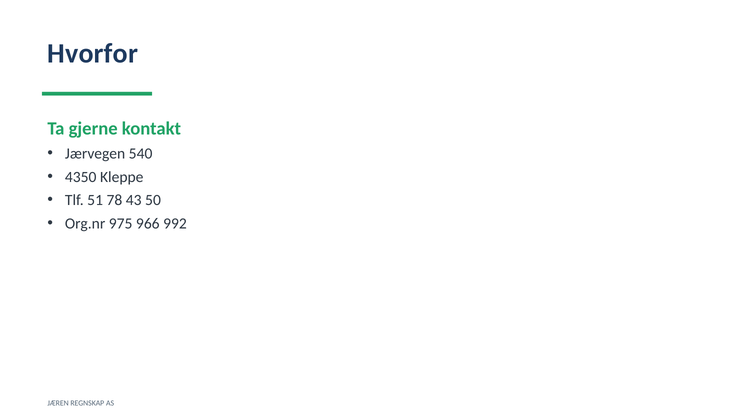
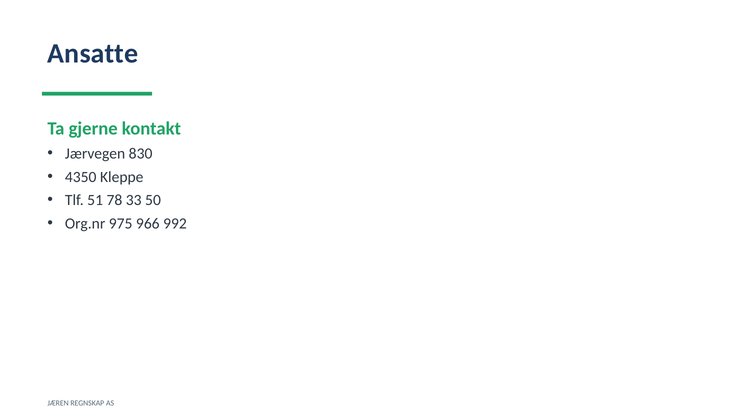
Hvorfor: Hvorfor -> Ansatte (93, 53)
540: 540 -> 830 (141, 153)
43: 43 -> 33 (134, 200)
